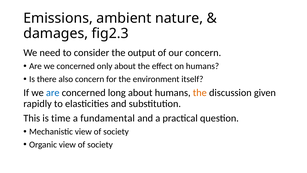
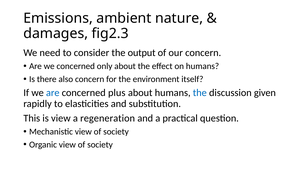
long: long -> plus (117, 93)
the colour: orange -> blue (200, 93)
is time: time -> view (61, 118)
fundamental: fundamental -> regeneration (108, 118)
